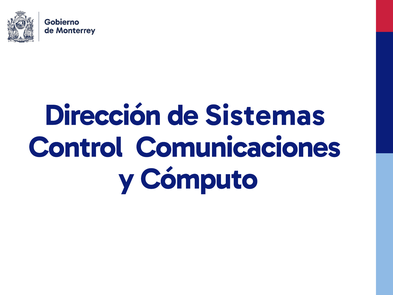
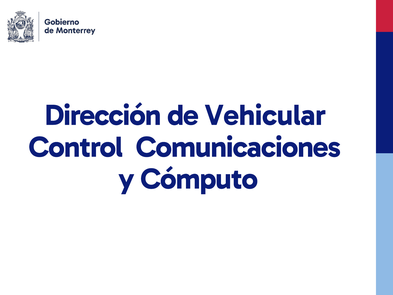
Sistemas: Sistemas -> Vehicular (265, 115)
